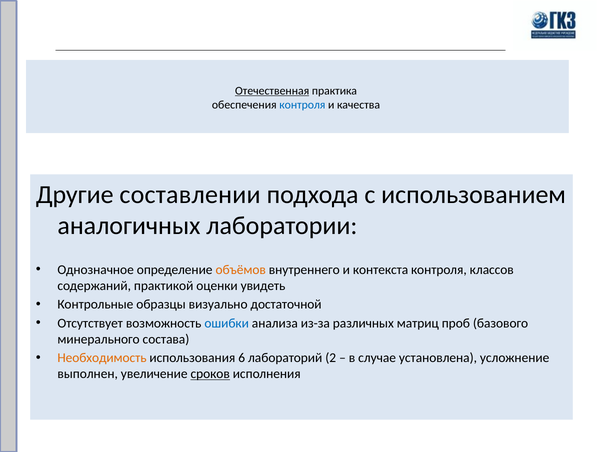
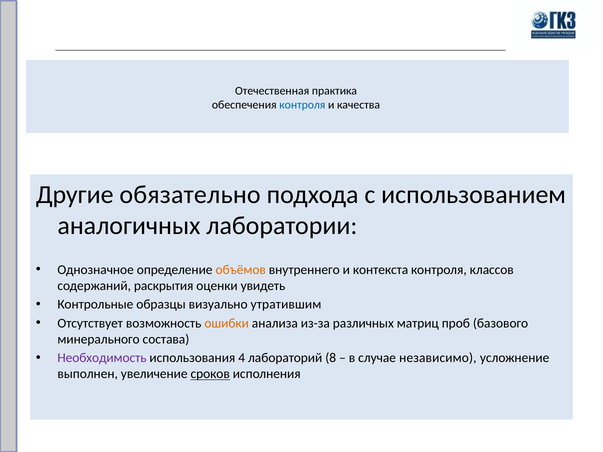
Отечественная underline: present -> none (272, 91)
составлении: составлении -> обязательно (190, 195)
практикой: практикой -> раскрытия (164, 286)
достаточной: достаточной -> утратившим (286, 305)
ошибки colour: blue -> orange (227, 323)
Необходимость colour: orange -> purple (102, 358)
6: 6 -> 4 (242, 358)
2: 2 -> 8 (331, 358)
установлена: установлена -> независимо (438, 358)
